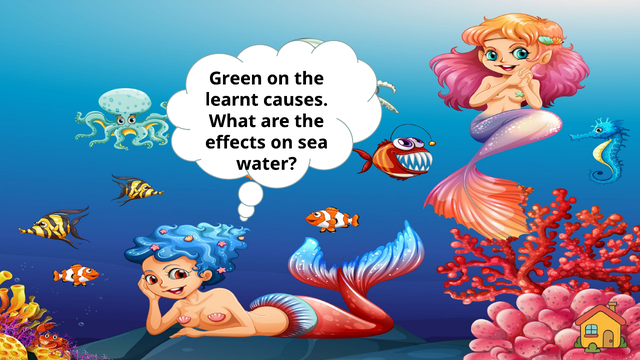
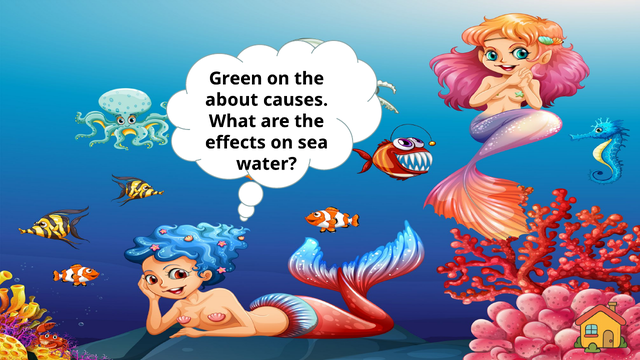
learnt: learnt -> about (232, 100)
